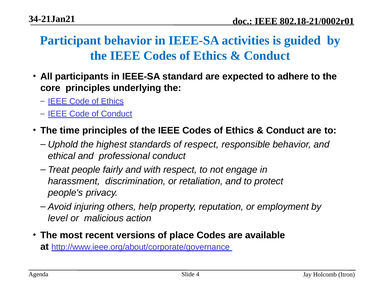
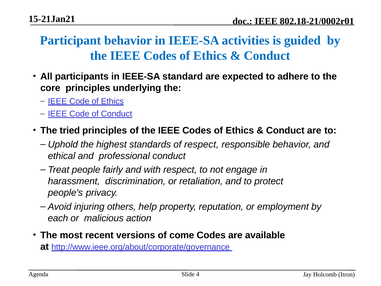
34-21Jan21: 34-21Jan21 -> 15-21Jan21 (52, 19)
time: time -> tried (70, 130)
level: level -> each (58, 218)
place: place -> come (182, 235)
